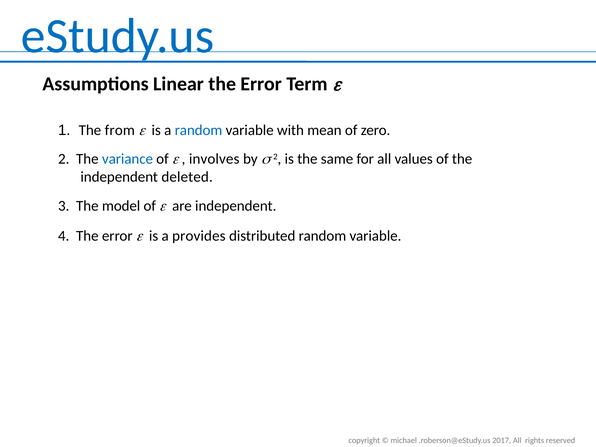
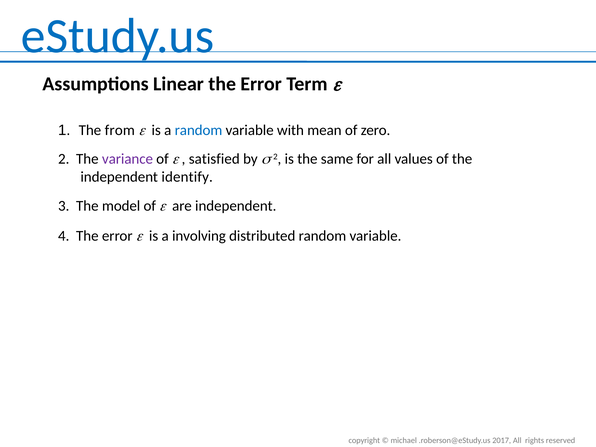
variance colour: blue -> purple (127, 159)
involves: involves -> satisfied (214, 159)
deleted: deleted -> identify (187, 177)
provides: provides -> involving (199, 236)
